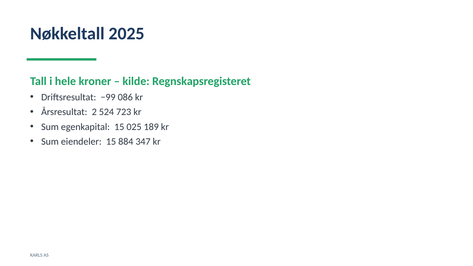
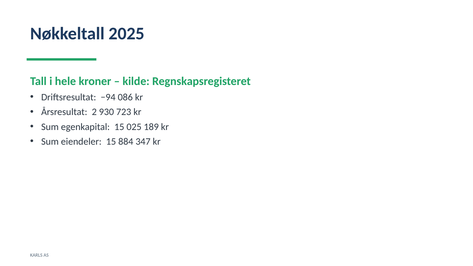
−99: −99 -> −94 (108, 97)
524: 524 -> 930 (106, 112)
